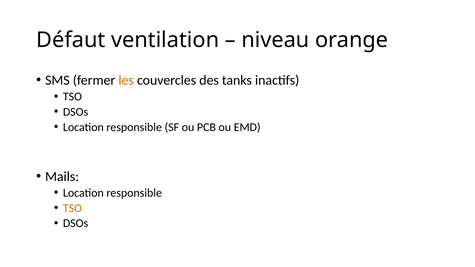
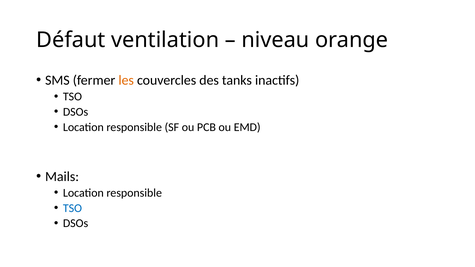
TSO colour: orange -> blue (72, 208)
